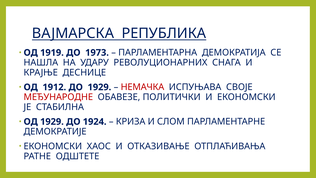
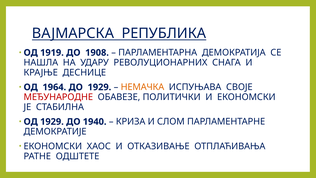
1973: 1973 -> 1908 (97, 53)
1912: 1912 -> 1964 (54, 87)
НЕМАЧКА colour: red -> orange (142, 87)
1924: 1924 -> 1940 (95, 122)
